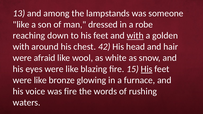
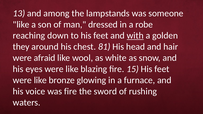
with: with -> they (21, 47)
42: 42 -> 81 (104, 47)
His underline: present -> none (147, 69)
words: words -> sword (105, 91)
